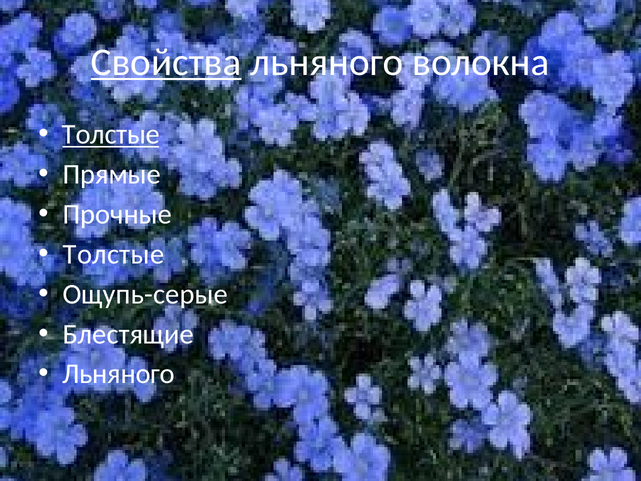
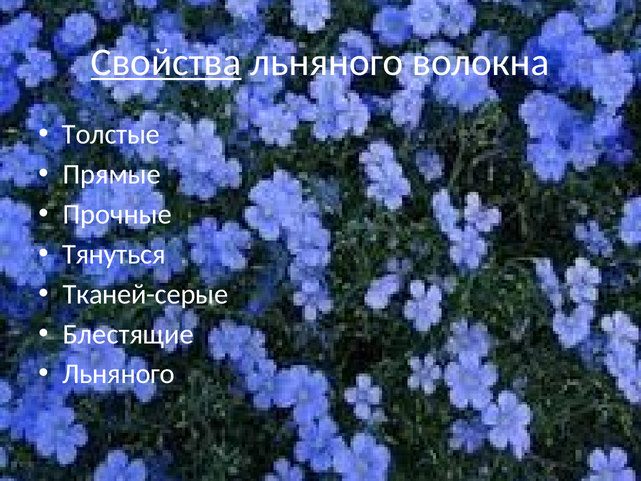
Толстые underline: present -> none (111, 134)
Толстые: Толстые -> Тянуться (114, 254)
Ощупь-серые: Ощупь-серые -> Тканей-серые (145, 294)
